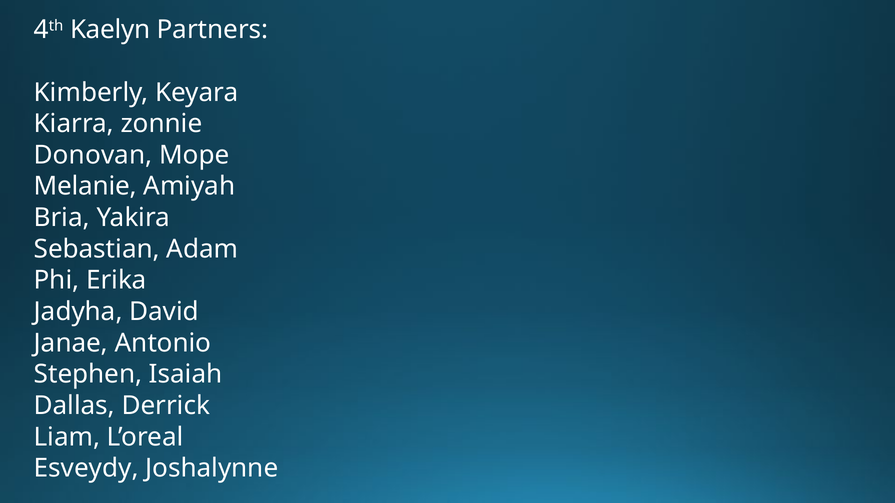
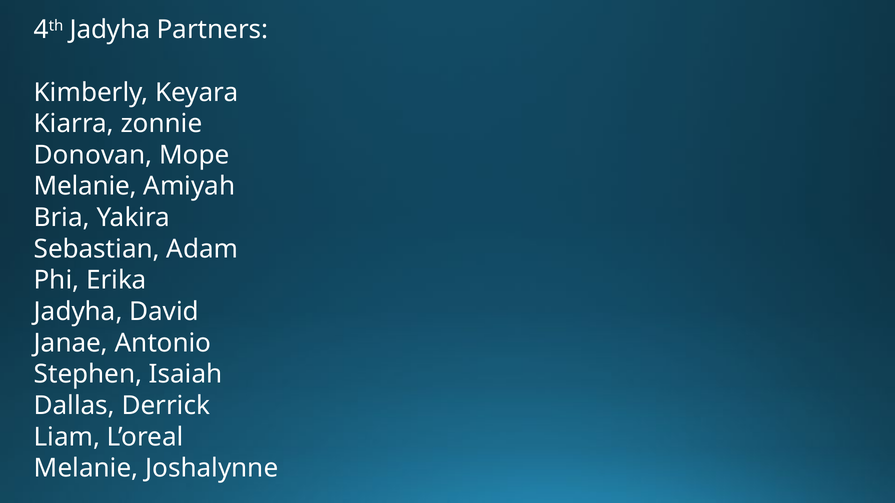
4th Kaelyn: Kaelyn -> Jadyha (110, 30)
Esveydy: Esveydy -> Melanie (86, 469)
